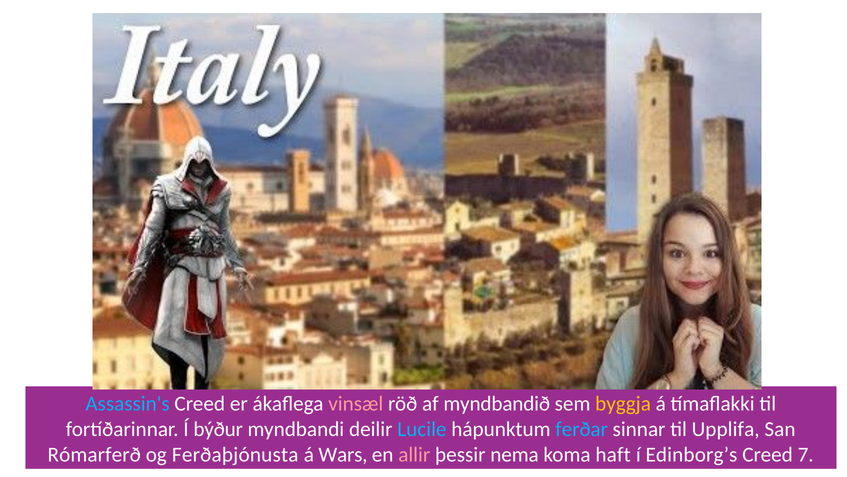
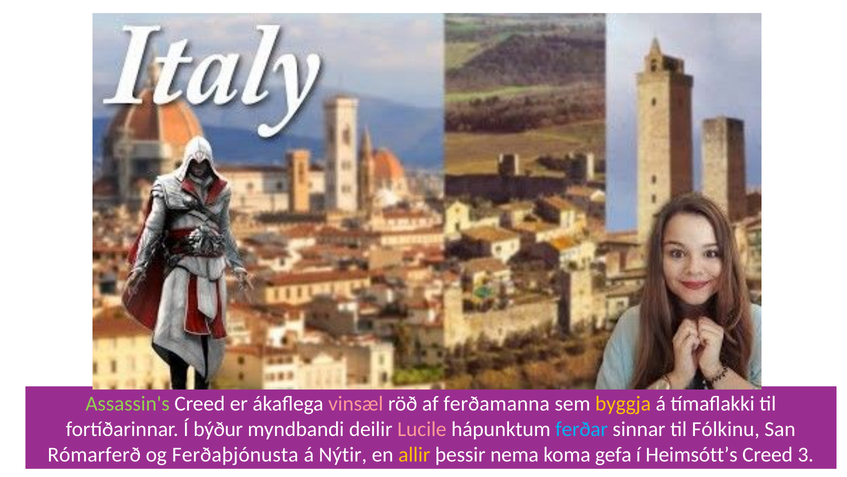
Assassin's colour: light blue -> light green (128, 403)
myndbandið: myndbandið -> ferðamanna (497, 403)
Lucile colour: light blue -> pink (422, 429)
Upplifa: Upplifa -> Fólkinu (726, 429)
Wars: Wars -> Nýtir (343, 454)
allir colour: pink -> yellow (414, 454)
haft: haft -> gefa (613, 454)
Edinborg’s: Edinborg’s -> Heimsótt’s (692, 454)
7: 7 -> 3 (806, 454)
